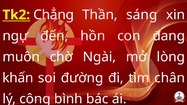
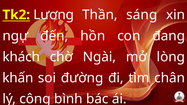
Chẳng: Chẳng -> Lương (54, 15)
muôn: muôn -> khách (21, 57)
